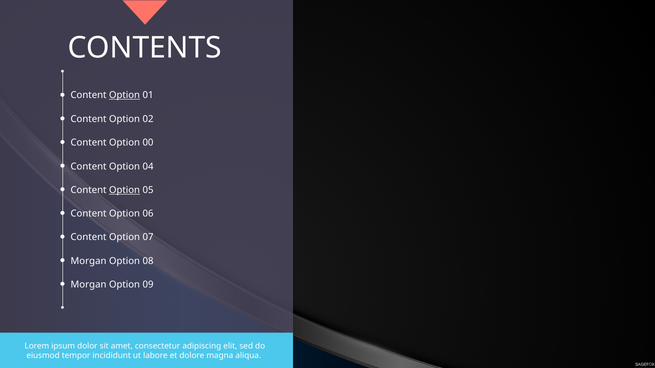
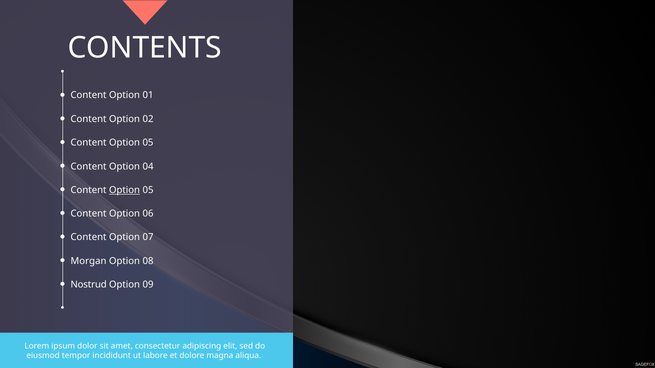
Option underline: present -> none (125, 95)
00: 00 -> 05 (148, 143)
Morgan: Morgan -> Nostrud (89, 285)
